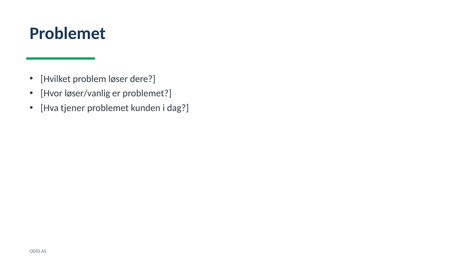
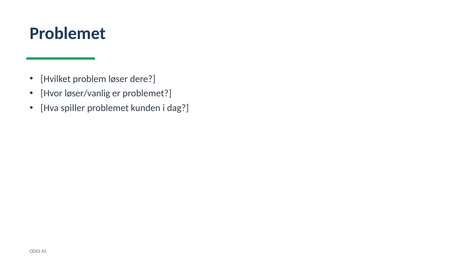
tjener: tjener -> spiller (73, 108)
